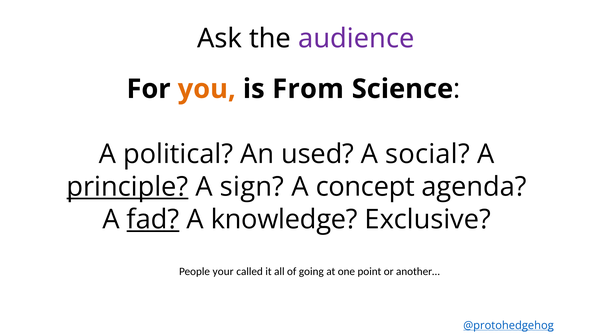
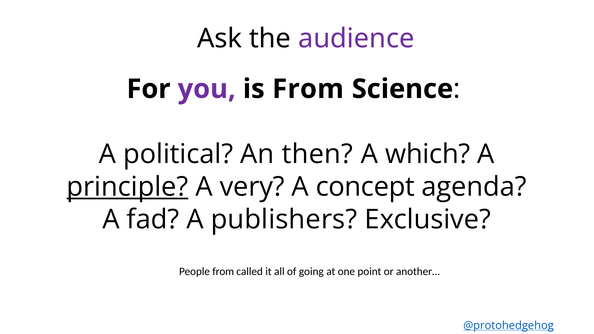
you colour: orange -> purple (207, 89)
used: used -> then (317, 154)
social: social -> which (428, 154)
sign: sign -> very (252, 187)
fad underline: present -> none (153, 220)
knowledge: knowledge -> publishers (284, 220)
People your: your -> from (223, 272)
